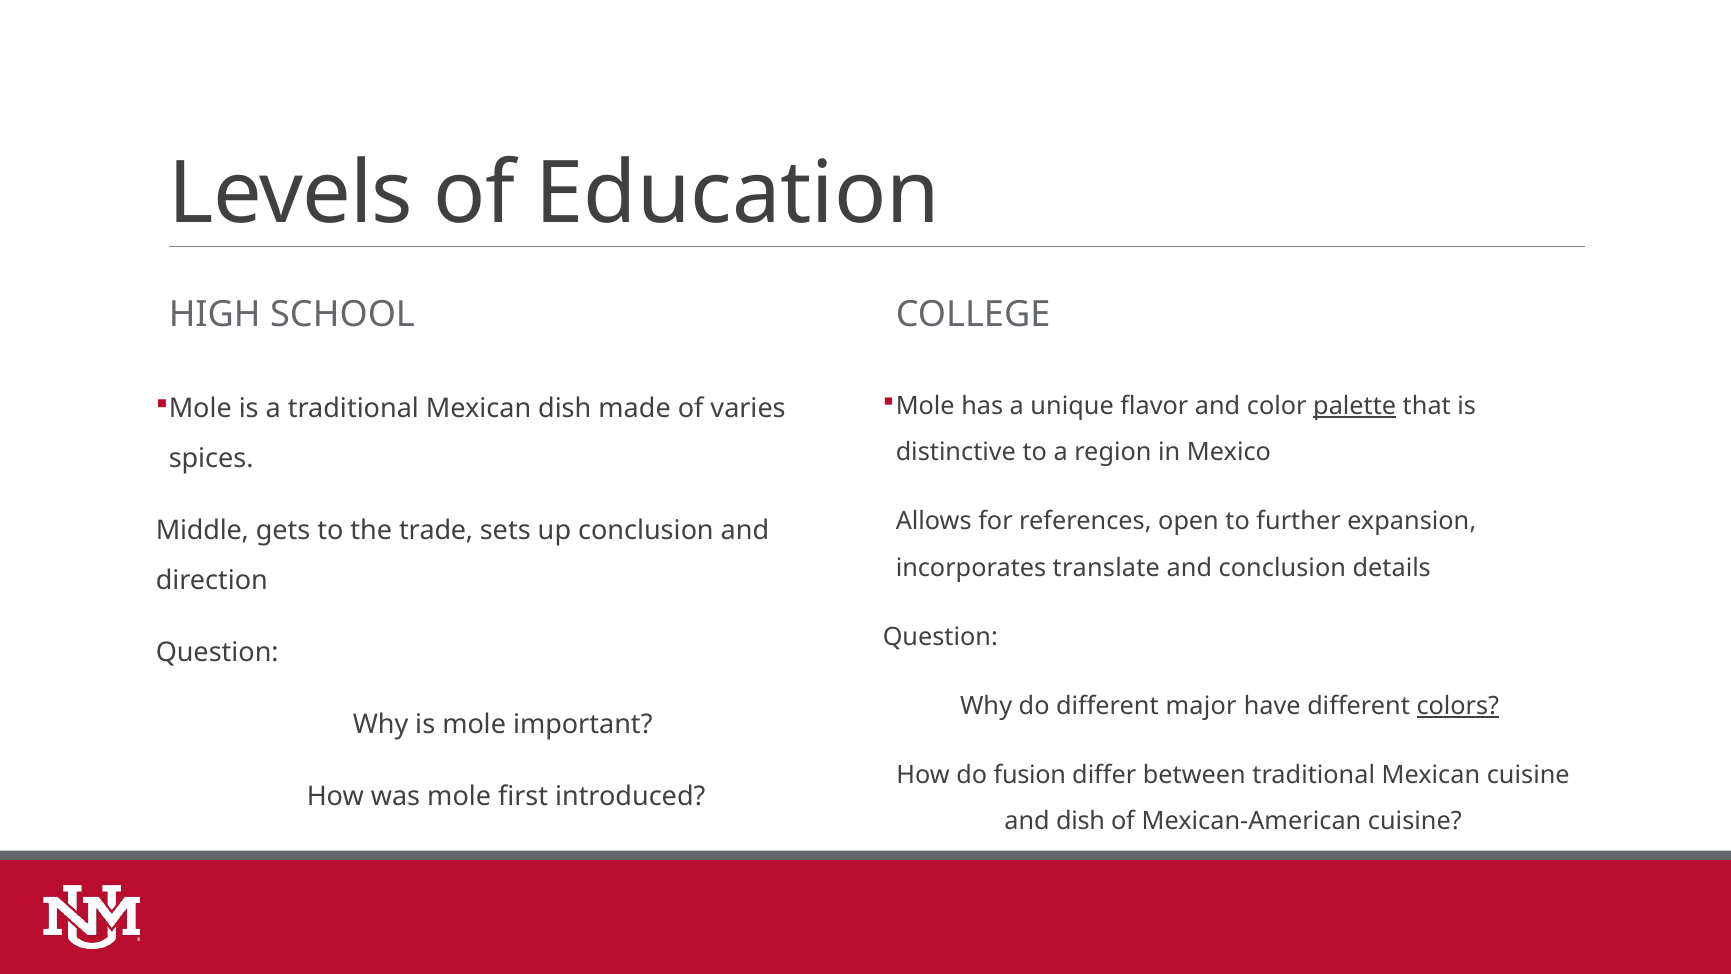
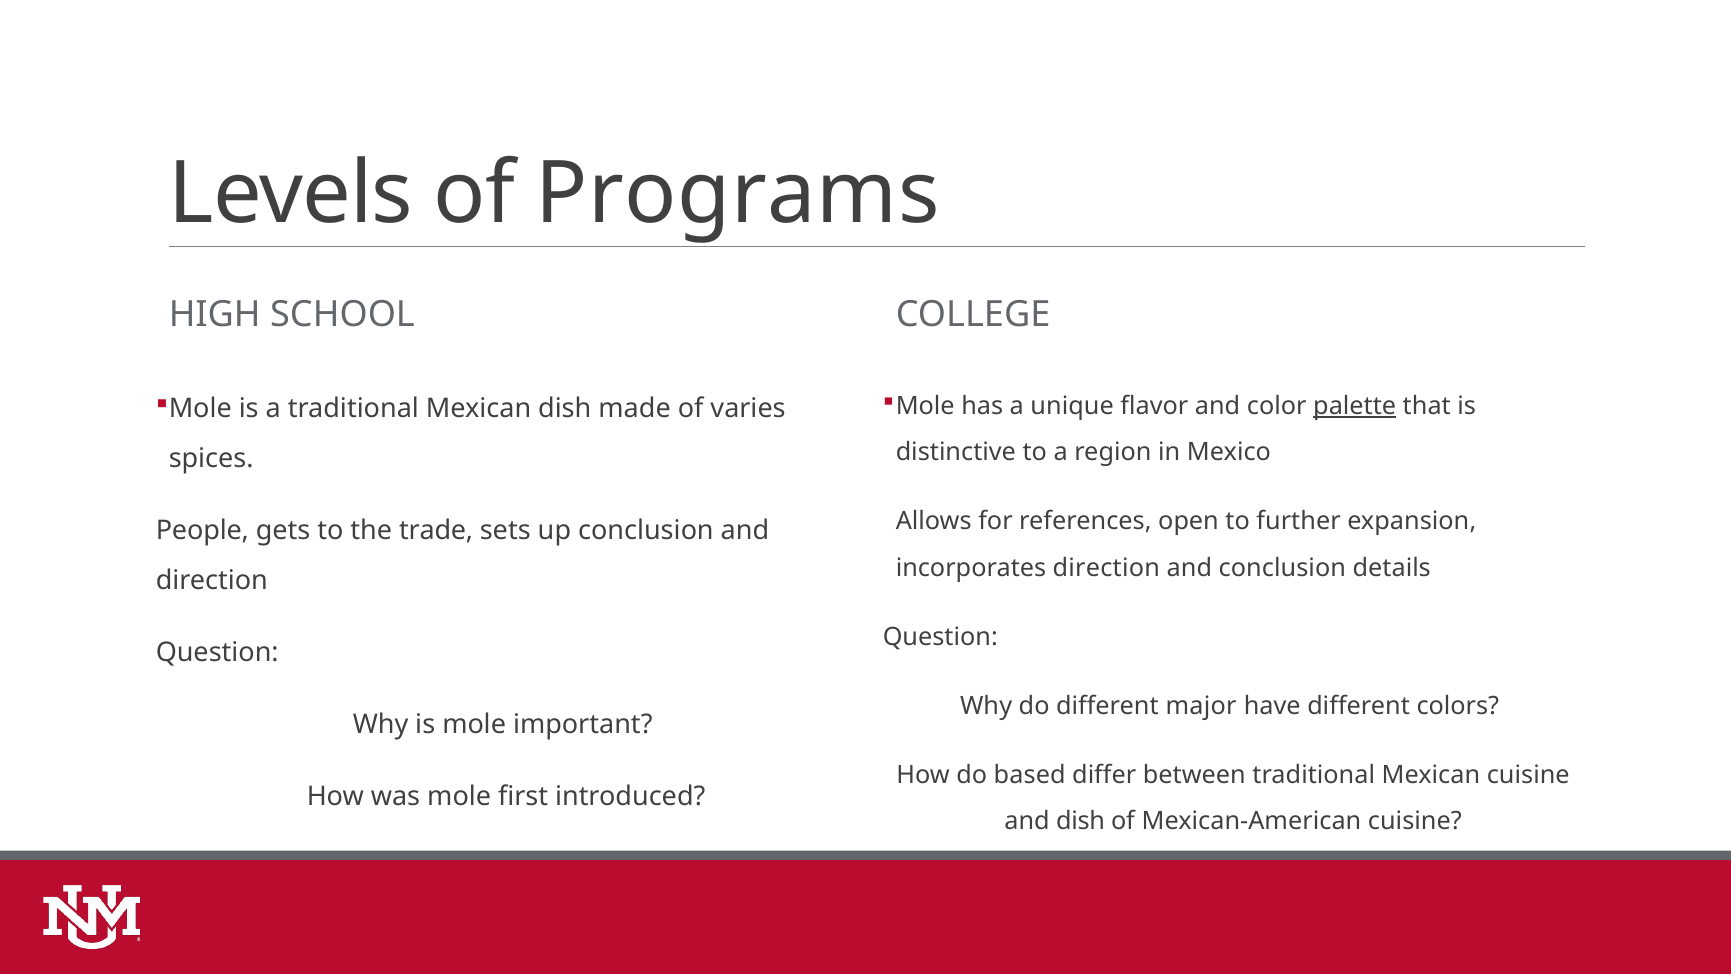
Education: Education -> Programs (738, 194)
Middle: Middle -> People (202, 530)
incorporates translate: translate -> direction (1106, 568)
colors underline: present -> none (1458, 706)
fusion: fusion -> based (1030, 775)
